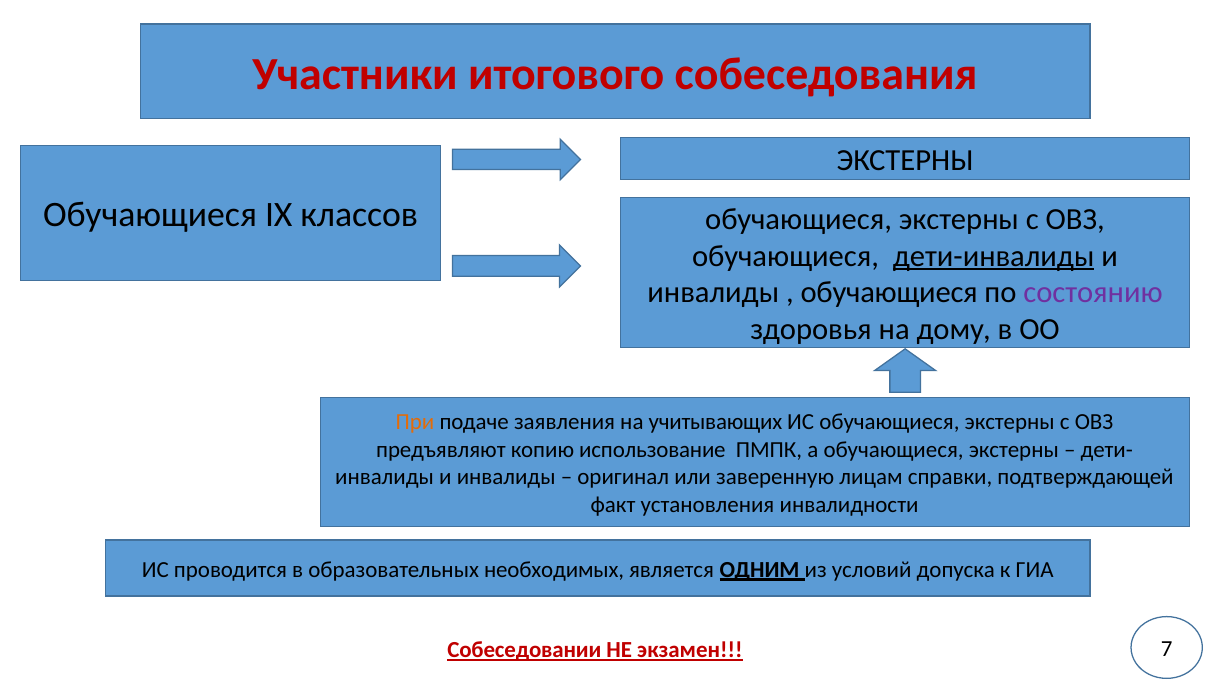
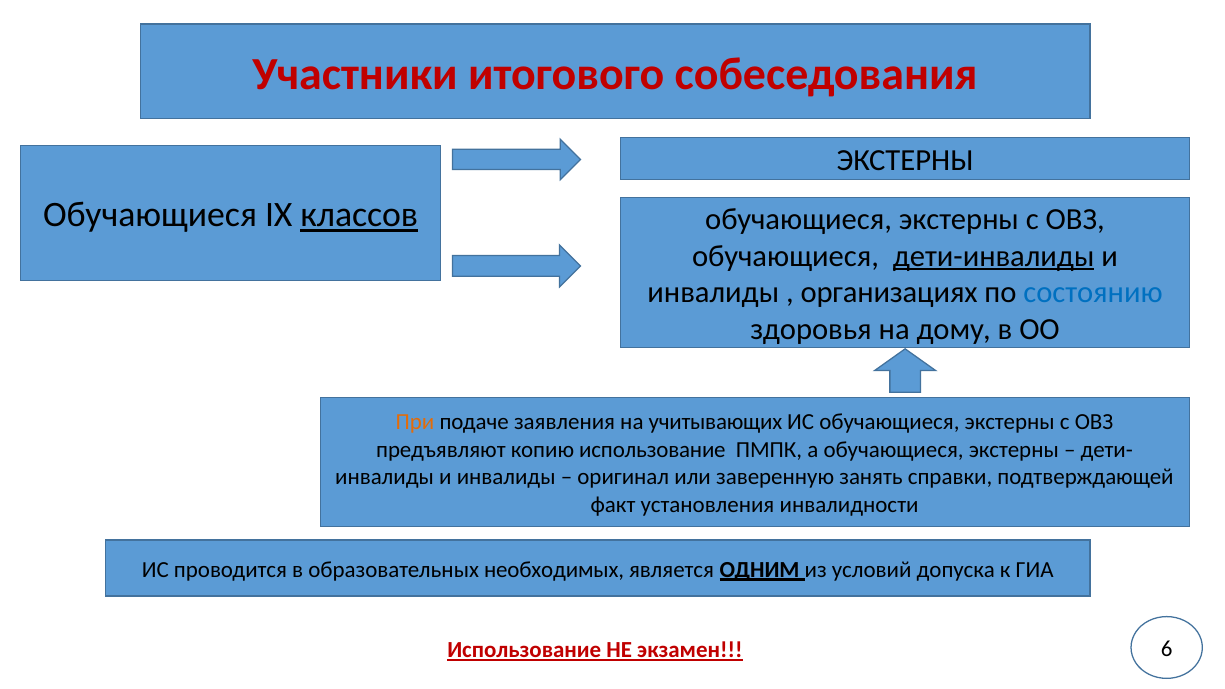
классов underline: none -> present (359, 215)
обучающиеся: обучающиеся -> организациях (889, 293)
состоянию colour: purple -> blue (1093, 293)
лицам: лицам -> занять (871, 477)
Собеседовании: Собеседовании -> Использование (524, 650)
7: 7 -> 6 (1167, 649)
